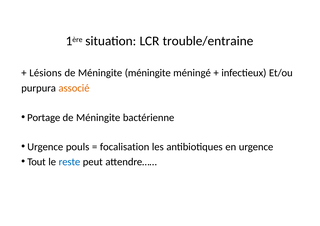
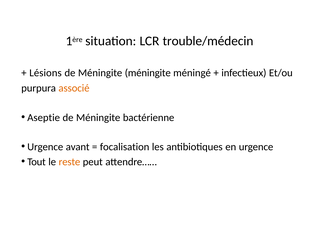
trouble/entraine: trouble/entraine -> trouble/médecin (208, 41)
Portage: Portage -> Aseptie (44, 118)
pouls: pouls -> avant (78, 147)
reste colour: blue -> orange (69, 162)
